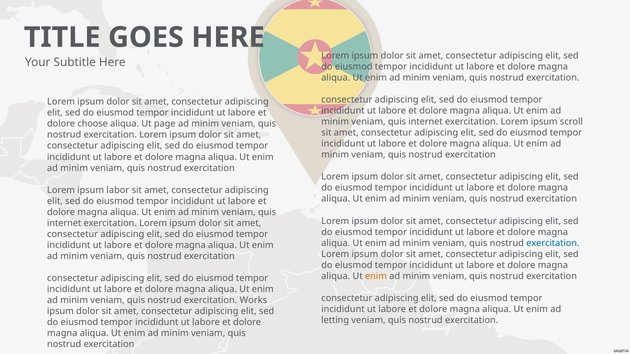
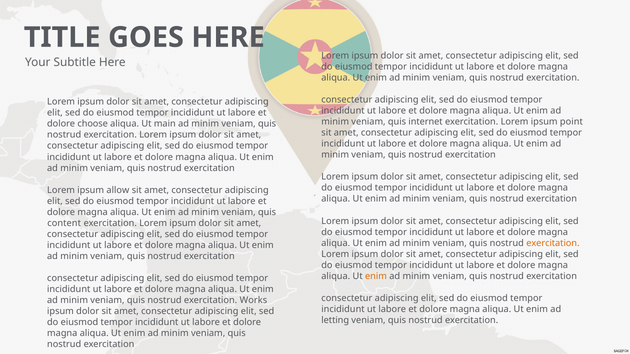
scroll: scroll -> point (571, 122)
page: page -> main (165, 124)
labor: labor -> allow (118, 190)
internet: internet -> content (64, 223)
exercitation colour: blue -> orange (553, 243)
